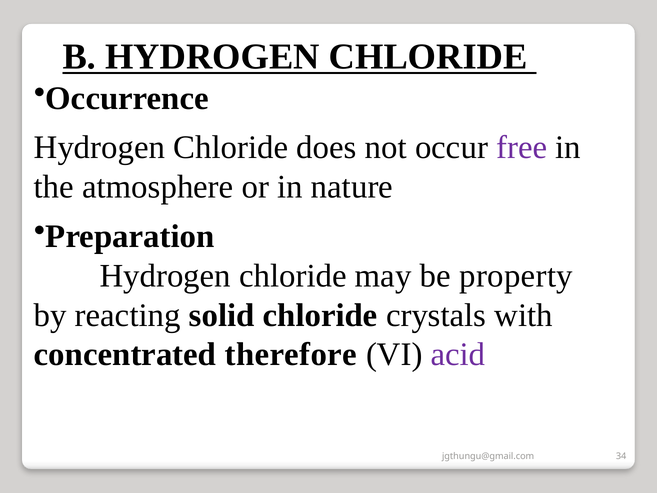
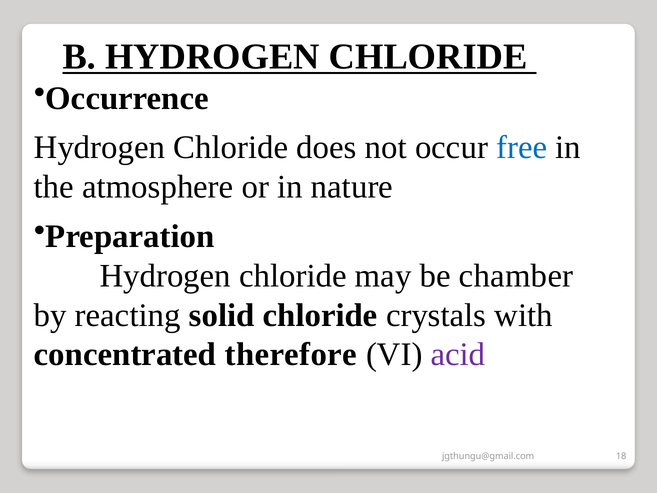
free colour: purple -> blue (522, 147)
property: property -> chamber (516, 276)
34: 34 -> 18 (621, 456)
